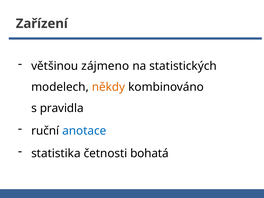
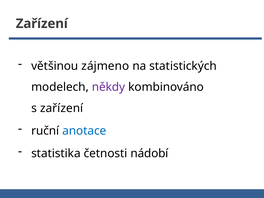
někdy colour: orange -> purple (109, 87)
s pravidla: pravidla -> zařízení (62, 108)
bohatá: bohatá -> nádobí (149, 153)
